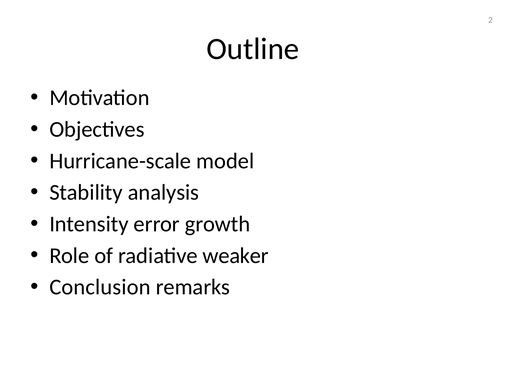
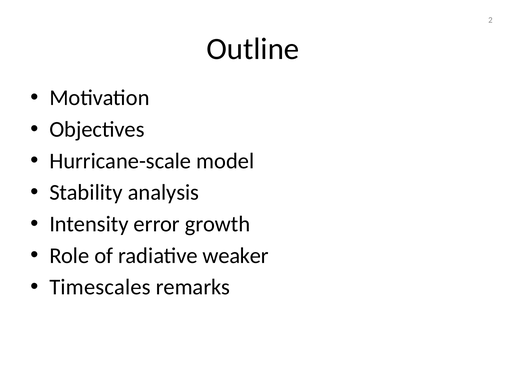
Conclusion: Conclusion -> Timescales (100, 287)
